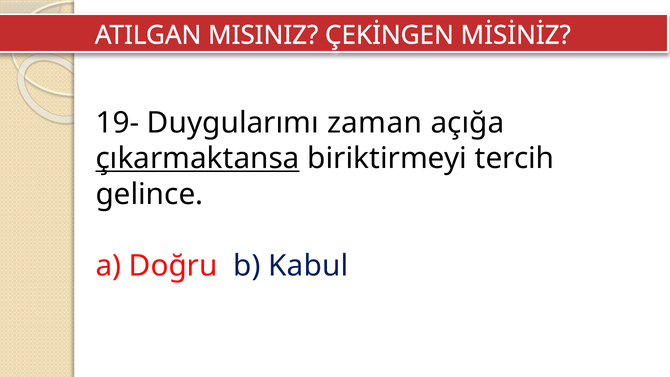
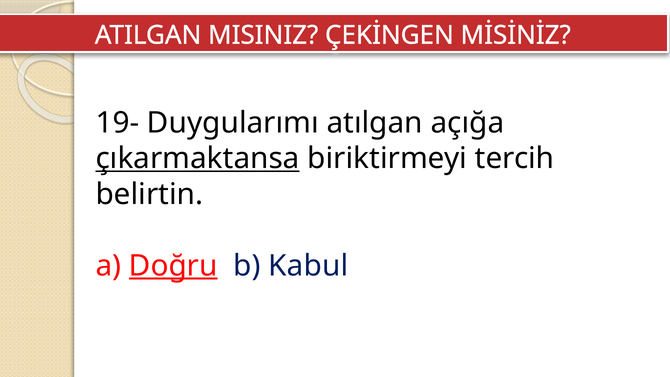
zaman: zaman -> atılgan (375, 123)
gelince: gelince -> belirtin (149, 194)
Doğru underline: none -> present (173, 266)
